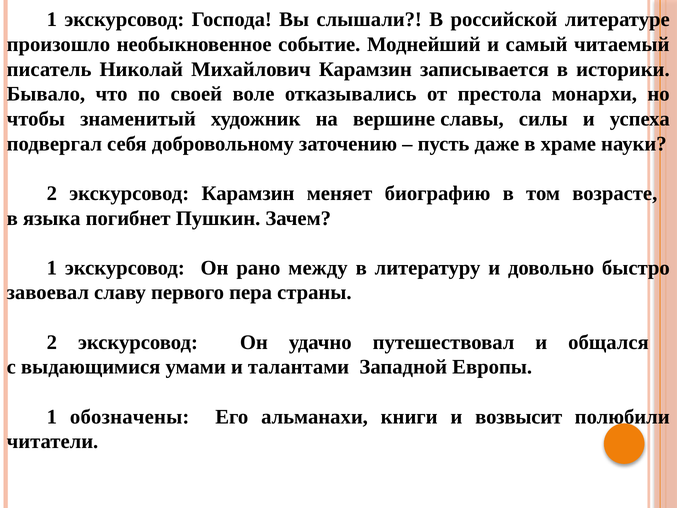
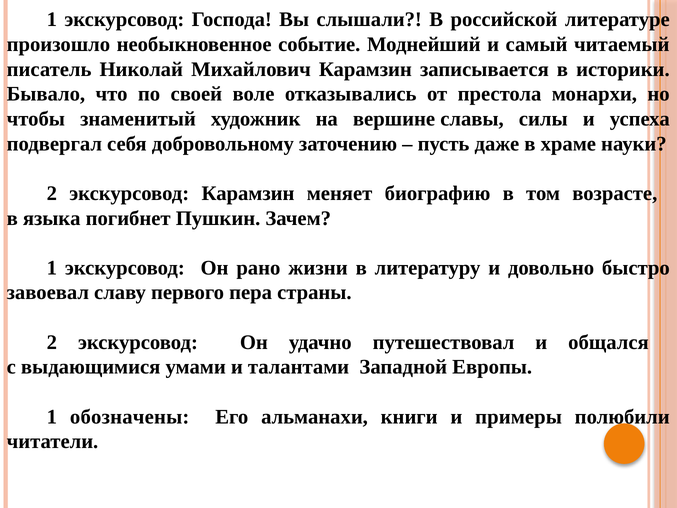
между: между -> жизни (318, 268)
возвысит: возвысит -> примеры (519, 417)
